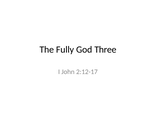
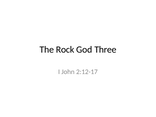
Fully: Fully -> Rock (65, 50)
